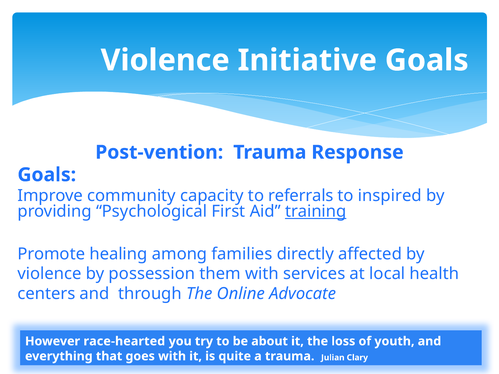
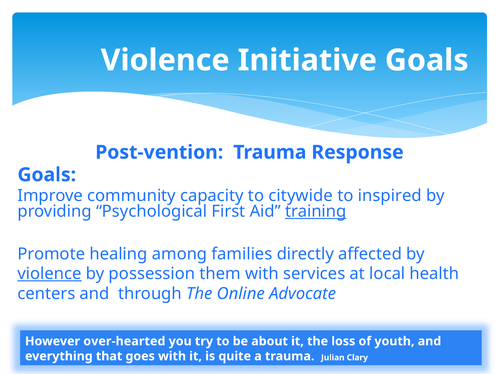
referrals: referrals -> citywide (301, 196)
violence underline: none -> present (50, 274)
race-hearted: race-hearted -> over-hearted (124, 341)
